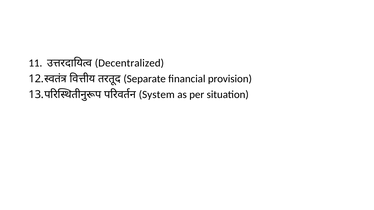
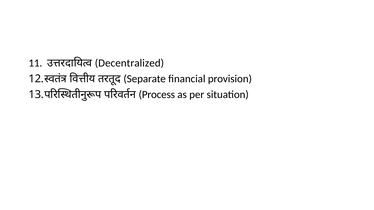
System: System -> Process (157, 95)
